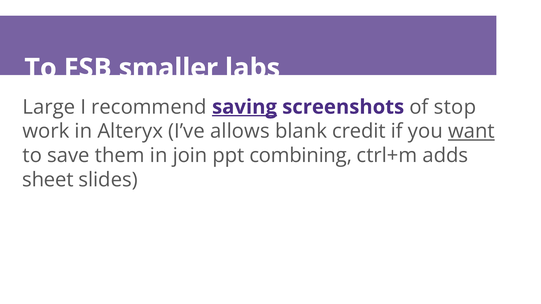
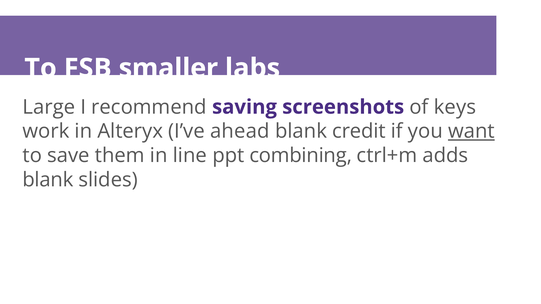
saving underline: present -> none (245, 107)
stop: stop -> keys (455, 107)
allows: allows -> ahead (240, 131)
join: join -> line (190, 156)
sheet: sheet -> blank (48, 180)
